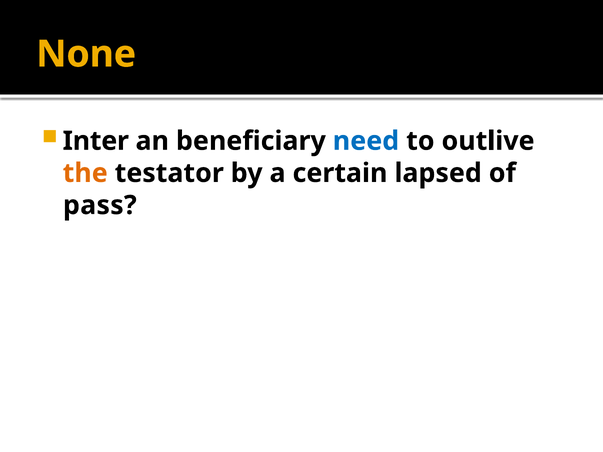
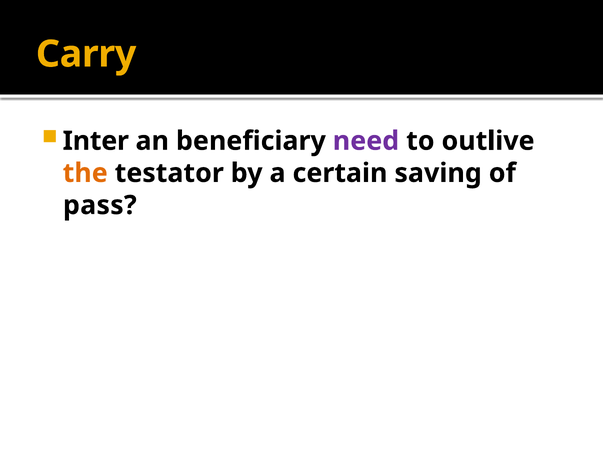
None: None -> Carry (86, 54)
need colour: blue -> purple (366, 141)
lapsed: lapsed -> saving (438, 173)
